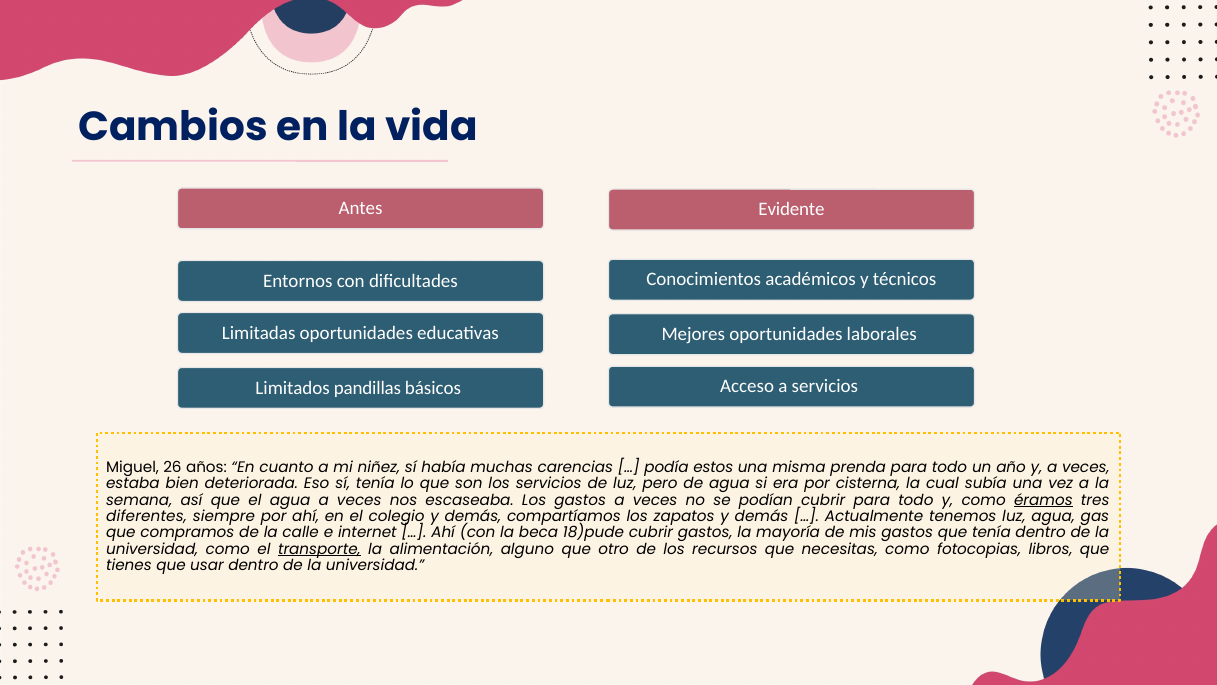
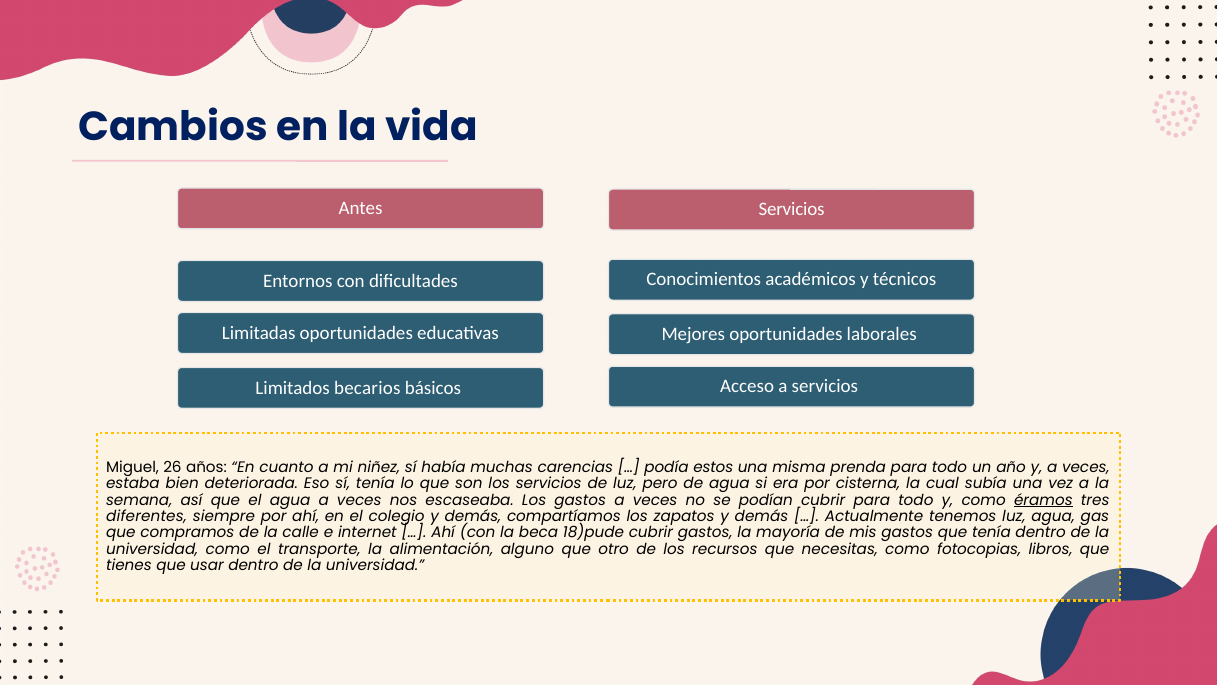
Antes Evidente: Evidente -> Servicios (792, 209)
pandillas: pandillas -> becarios (367, 387)
transporte underline: present -> none (319, 549)
